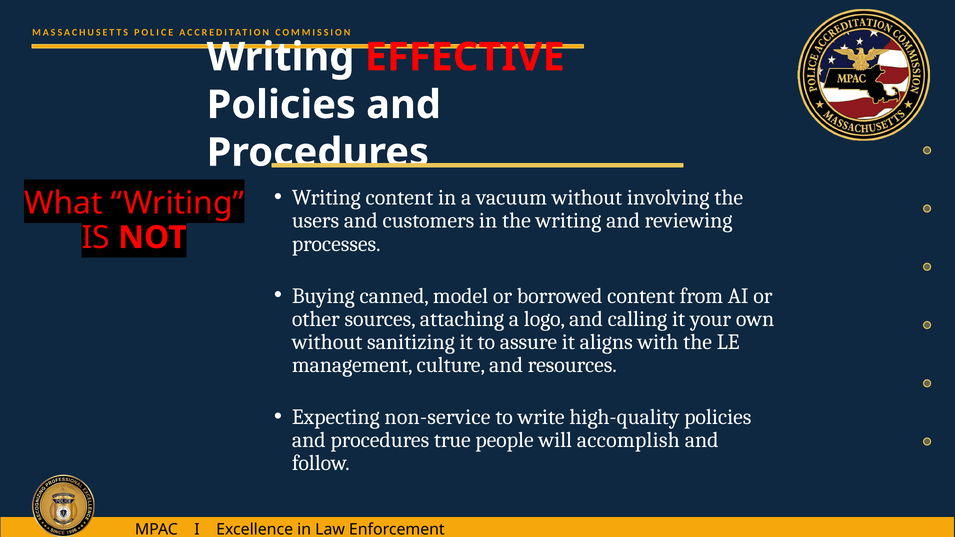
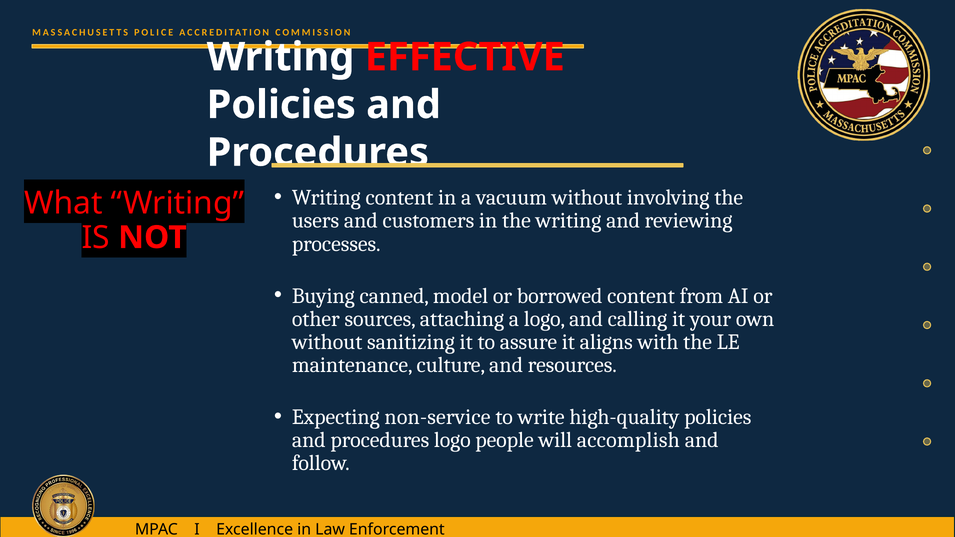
management: management -> maintenance (352, 365)
procedures true: true -> logo (452, 440)
